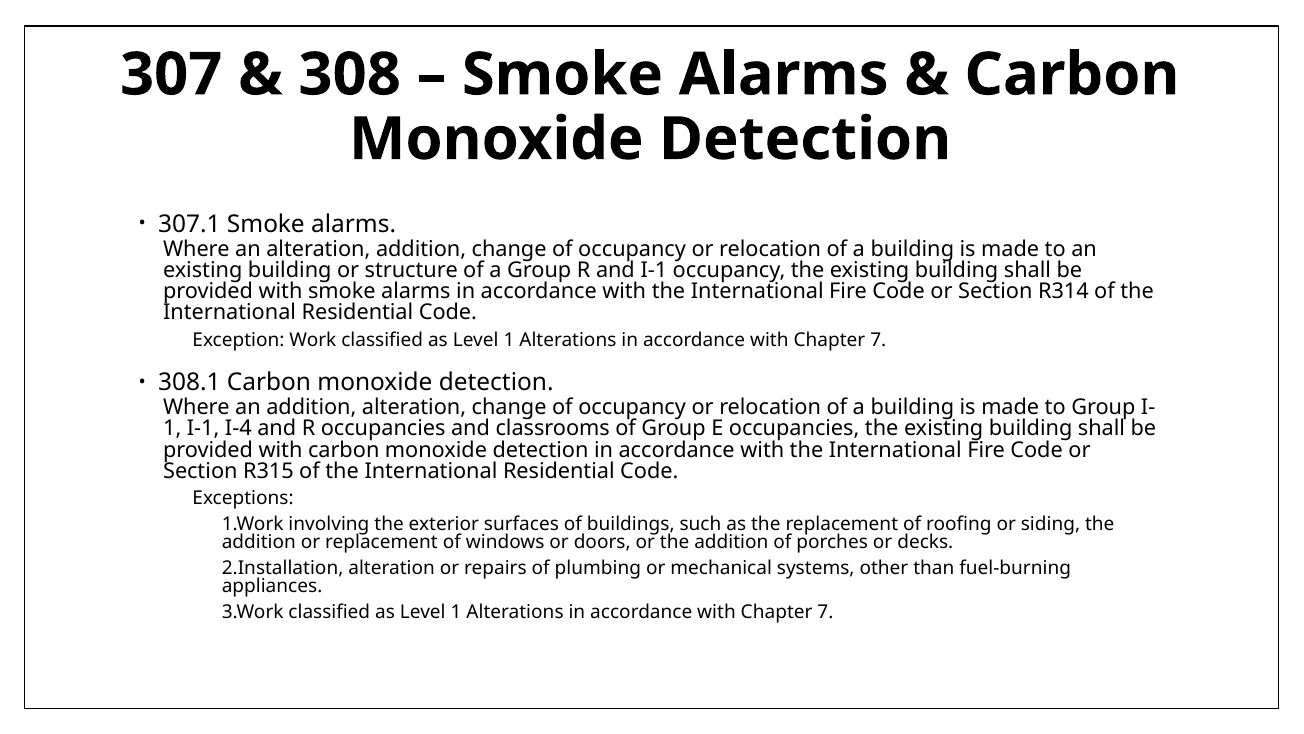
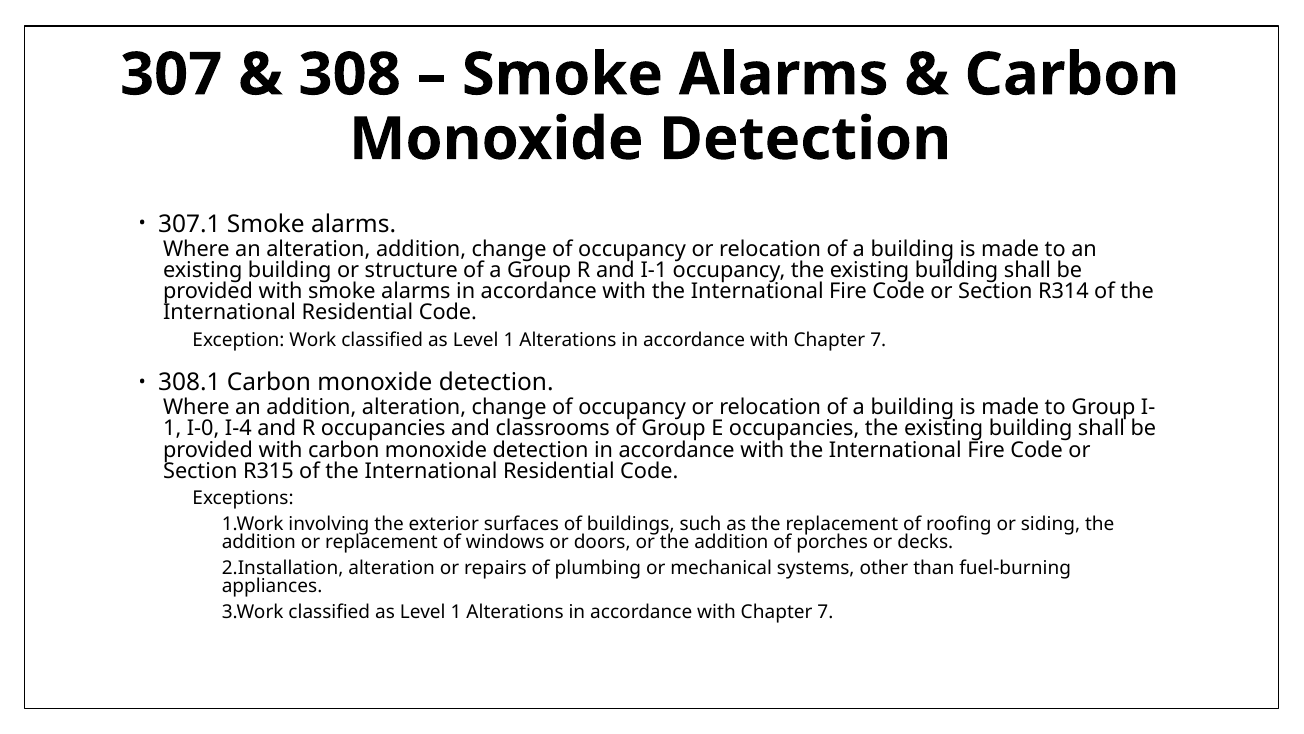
1 I-1: I-1 -> I-0 (203, 428)
